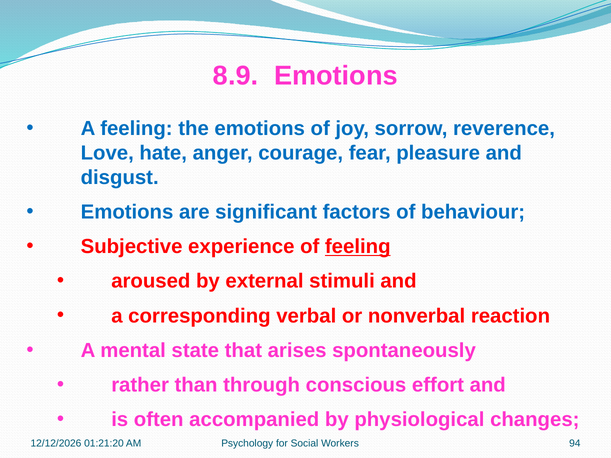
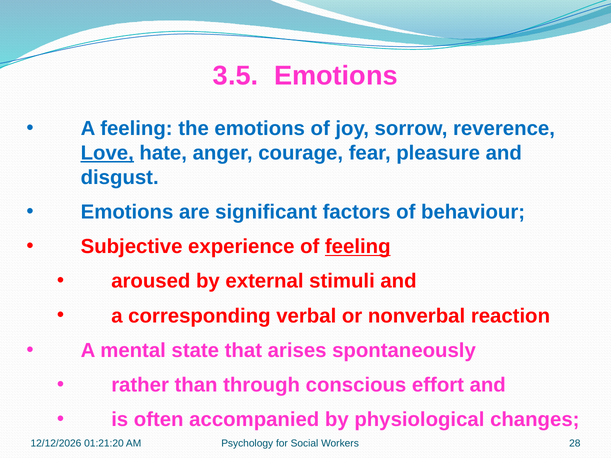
8.9: 8.9 -> 3.5 (236, 76)
Love underline: none -> present (107, 153)
94: 94 -> 28 (575, 444)
